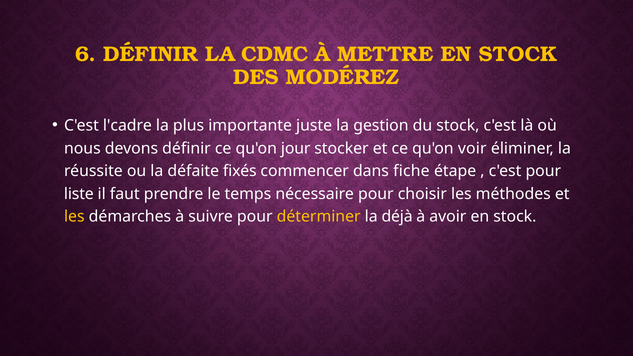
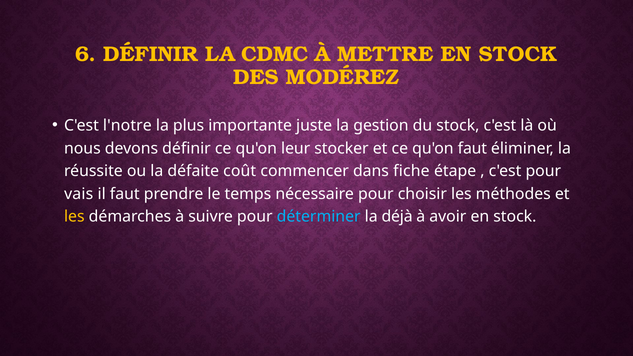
l'cadre: l'cadre -> l'notre (127, 126)
jour: jour -> leur (296, 148)
qu'on voir: voir -> faut (472, 148)
fixés: fixés -> coût (240, 171)
liste: liste -> vais (79, 194)
déterminer colour: yellow -> light blue (319, 217)
